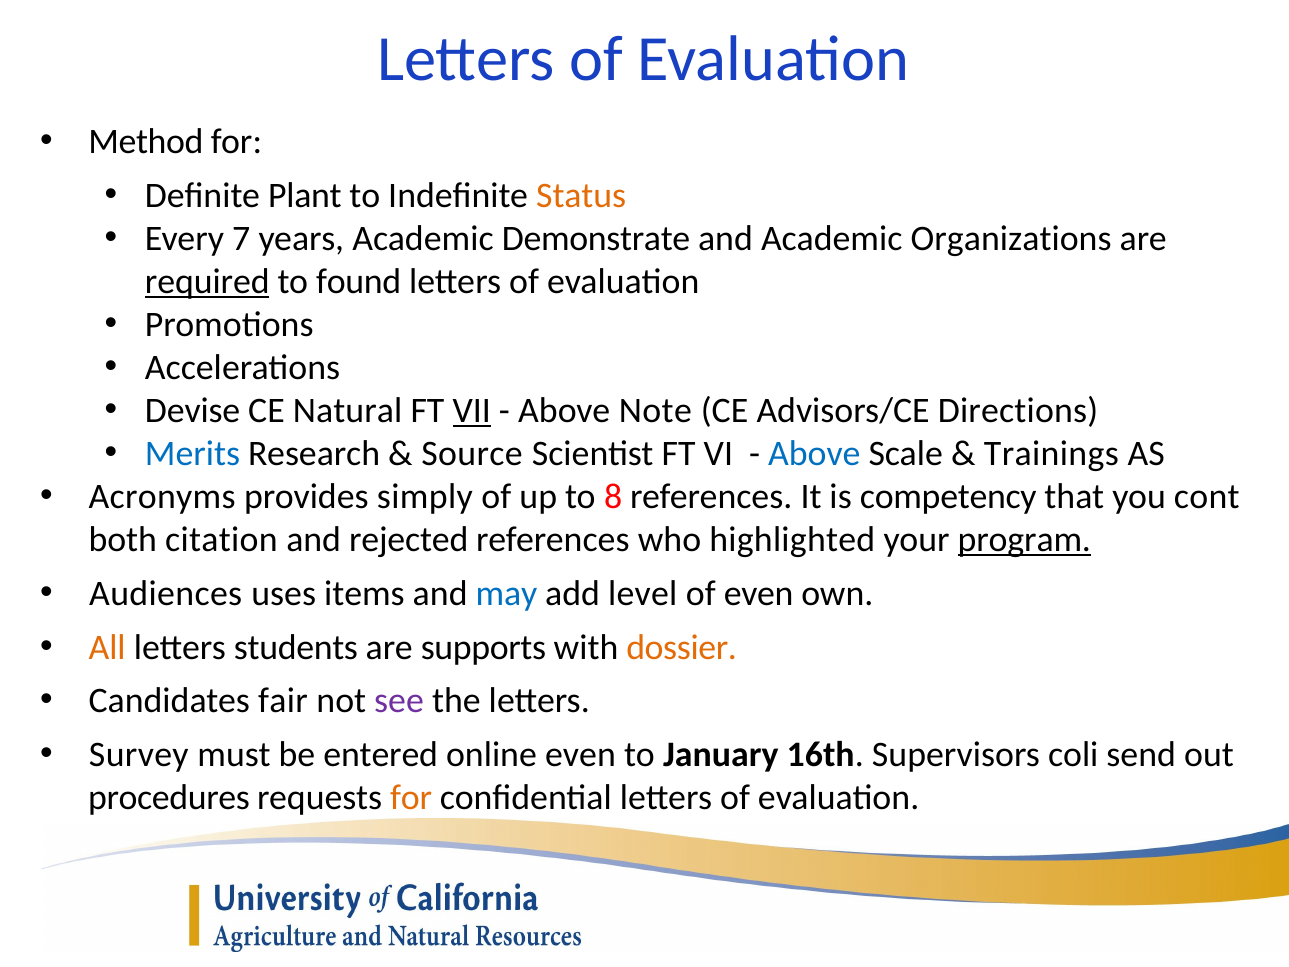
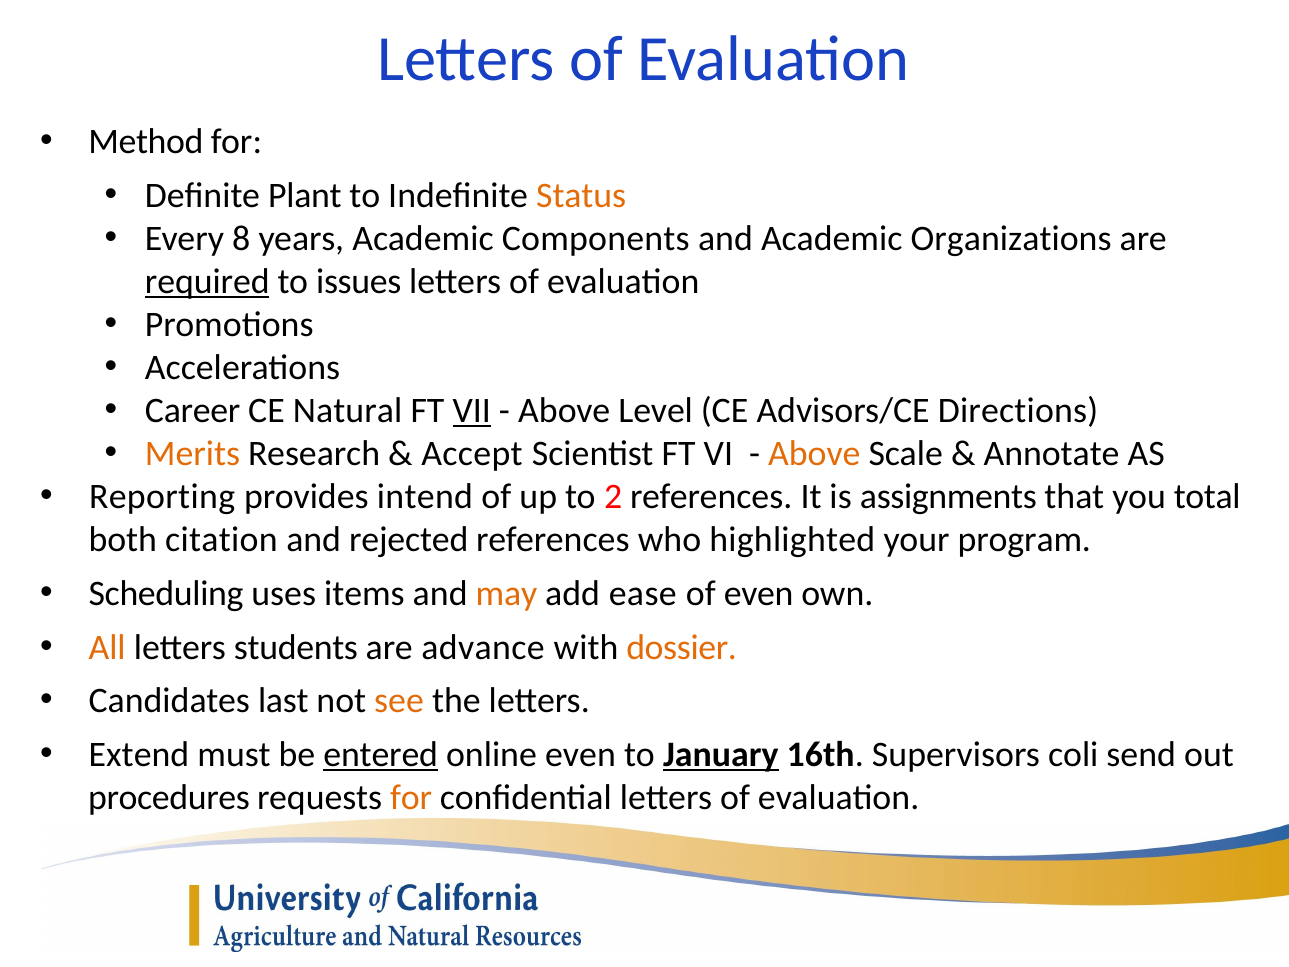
7: 7 -> 8 (241, 239)
Demonstrate: Demonstrate -> Components (596, 239)
found: found -> issues (359, 282)
Devise: Devise -> Career (193, 411)
Note: Note -> Level (656, 411)
Merits colour: blue -> orange (193, 454)
Source: Source -> Accept (472, 454)
Above colour: blue -> orange (814, 454)
Trainings: Trainings -> Annotate (1052, 454)
Acronyms: Acronyms -> Reporting (162, 497)
simply: simply -> intend (425, 497)
8: 8 -> 2 (613, 497)
competency: competency -> assignments (948, 497)
cont: cont -> total (1207, 497)
program underline: present -> none (1024, 540)
Audiences: Audiences -> Scheduling (166, 593)
may colour: blue -> orange (506, 593)
level: level -> ease (643, 593)
supports: supports -> advance (483, 647)
fair: fair -> last (283, 701)
see colour: purple -> orange (399, 701)
Survey: Survey -> Extend (139, 755)
entered underline: none -> present (381, 755)
January underline: none -> present (721, 755)
